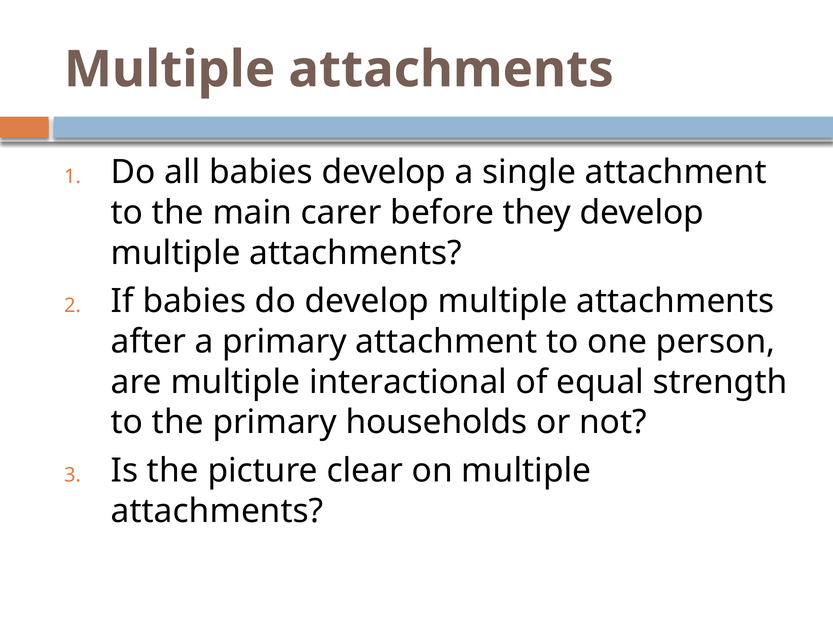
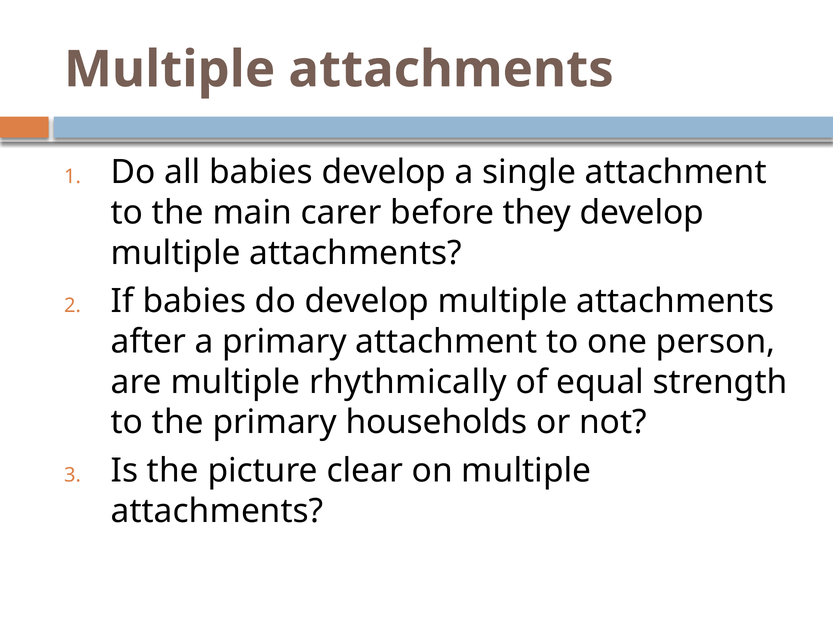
interactional: interactional -> rhythmically (408, 382)
